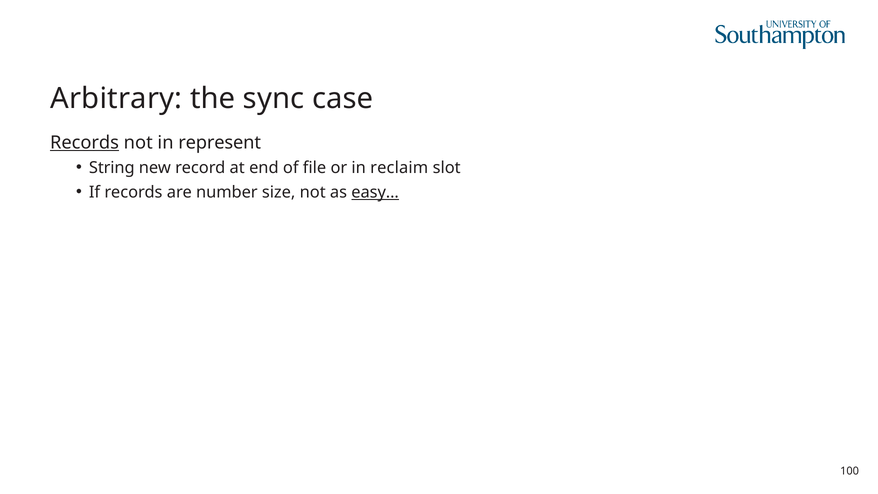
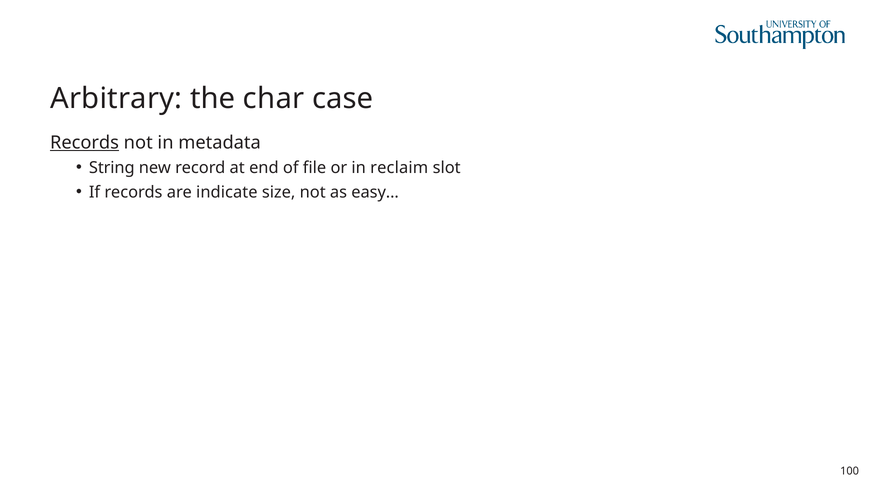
sync: sync -> char (274, 99)
represent: represent -> metadata (220, 143)
number: number -> indicate (227, 192)
easy underline: present -> none (375, 192)
